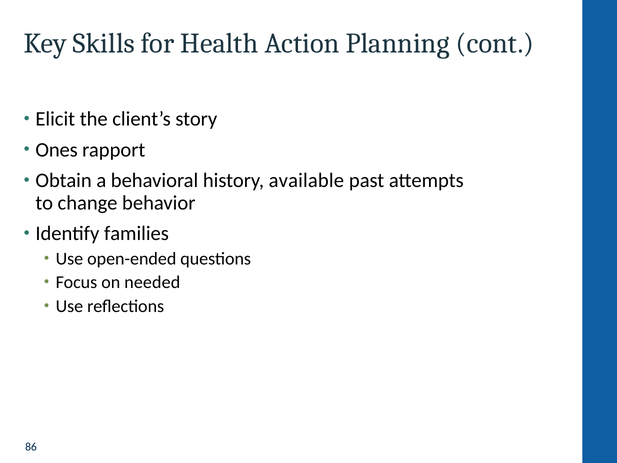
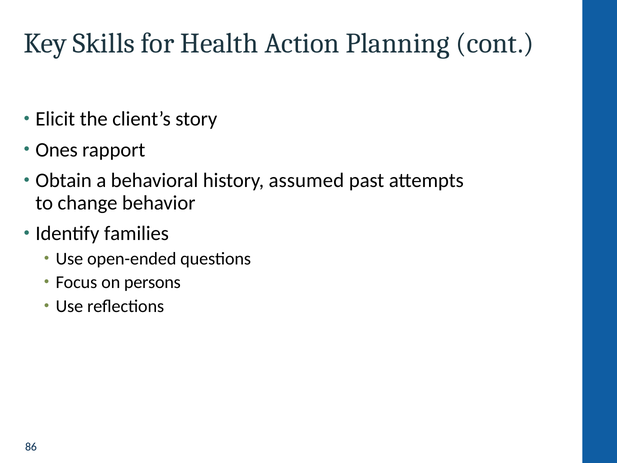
available: available -> assumed (306, 181)
needed: needed -> persons (152, 282)
